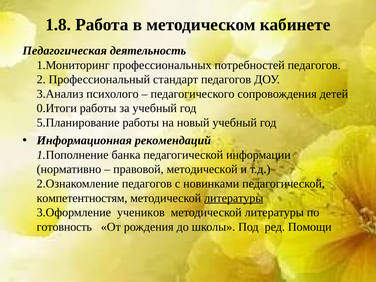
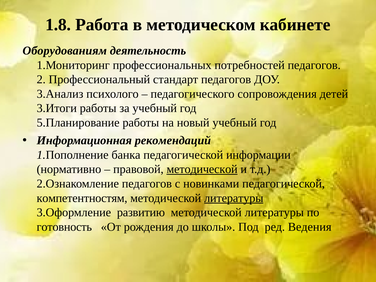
Педагогическая: Педагогическая -> Оборудованиям (65, 51)
0.Итоги: 0.Итоги -> 3.Итоги (57, 108)
методической underline: none -> present (202, 169)
учеников: учеников -> развитию (141, 212)
Помощи: Помощи -> Ведения (310, 227)
